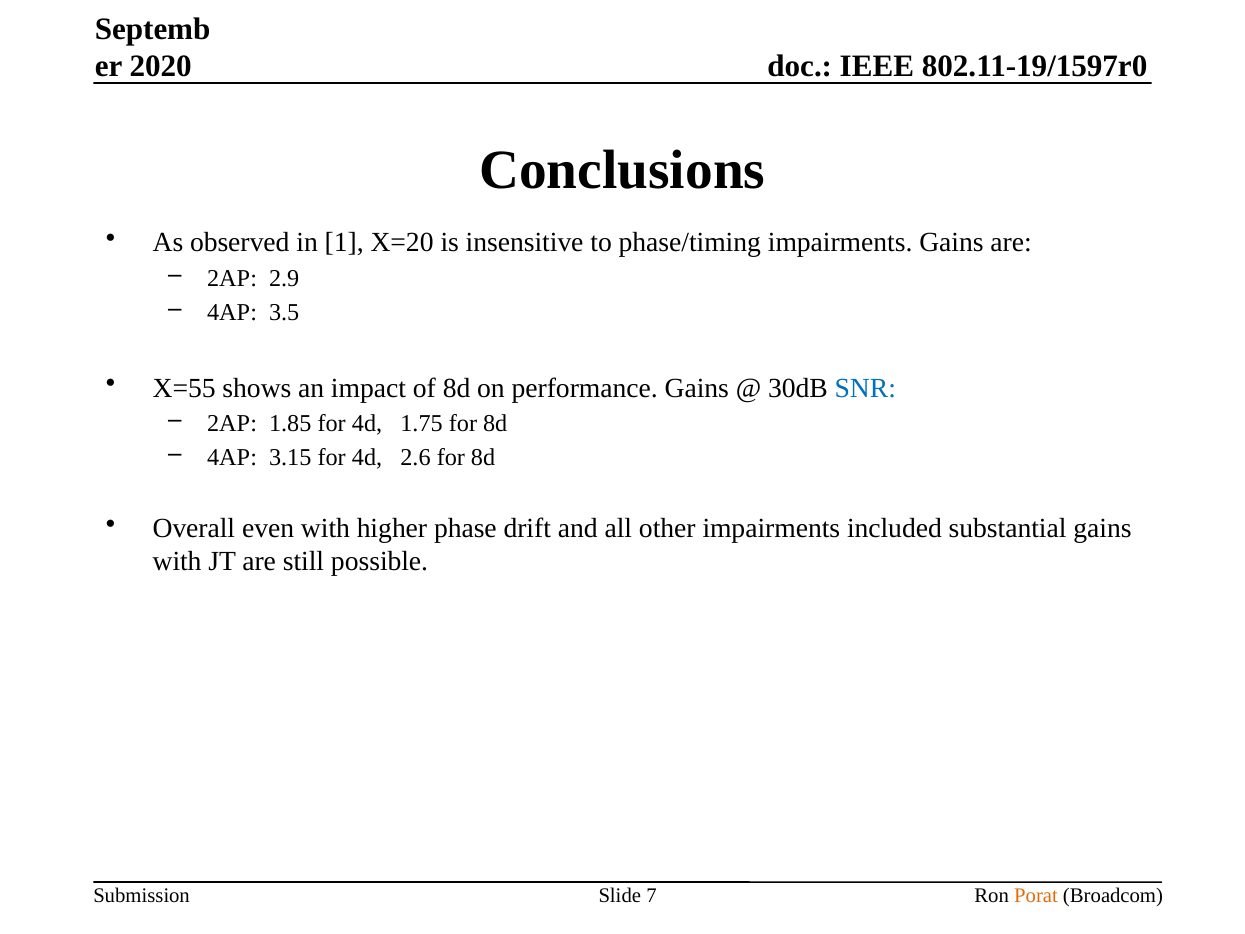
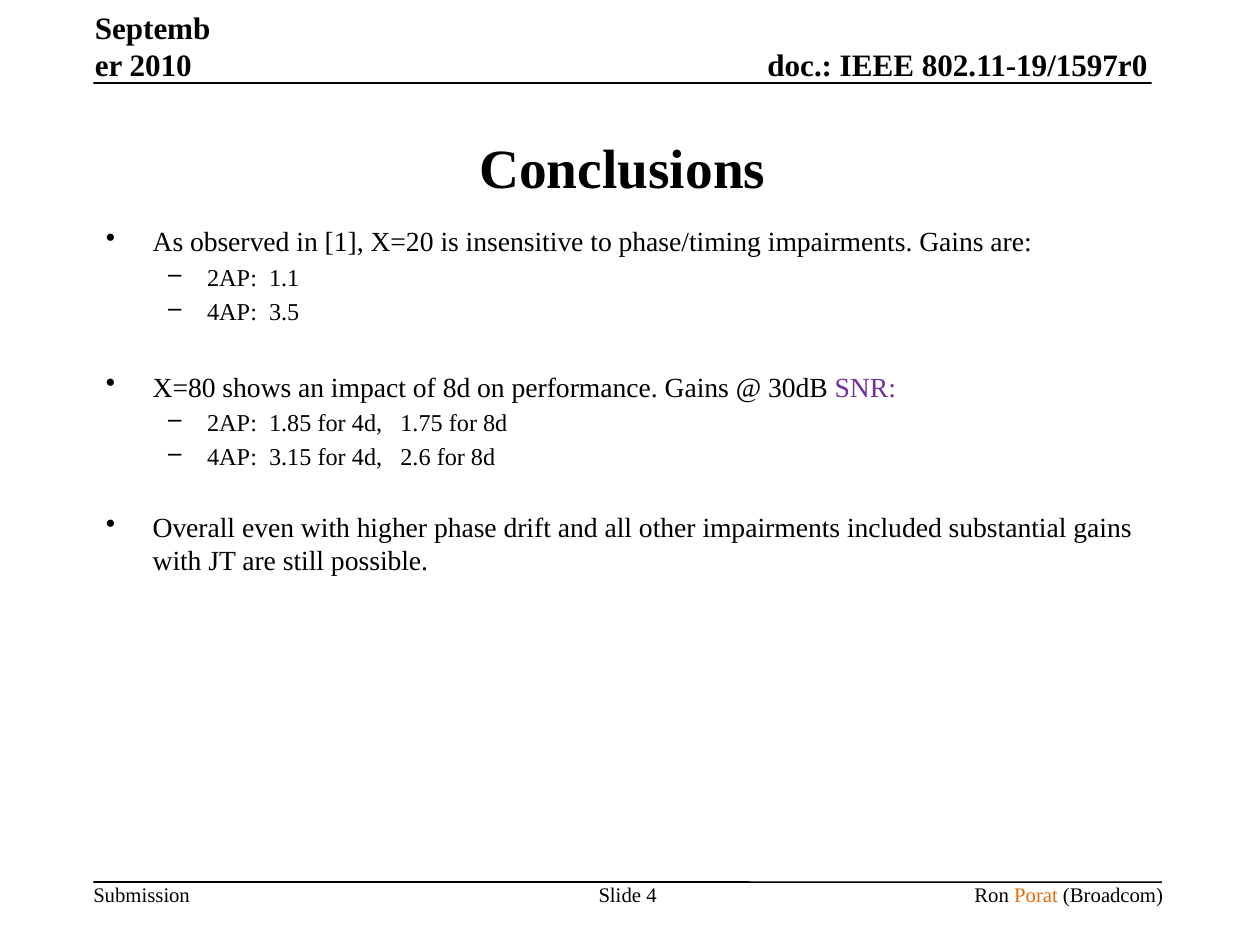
2020: 2020 -> 2010 (161, 66)
2.9: 2.9 -> 1.1 (284, 278)
X=55: X=55 -> X=80 (184, 388)
SNR colour: blue -> purple (865, 388)
7: 7 -> 4 (652, 896)
